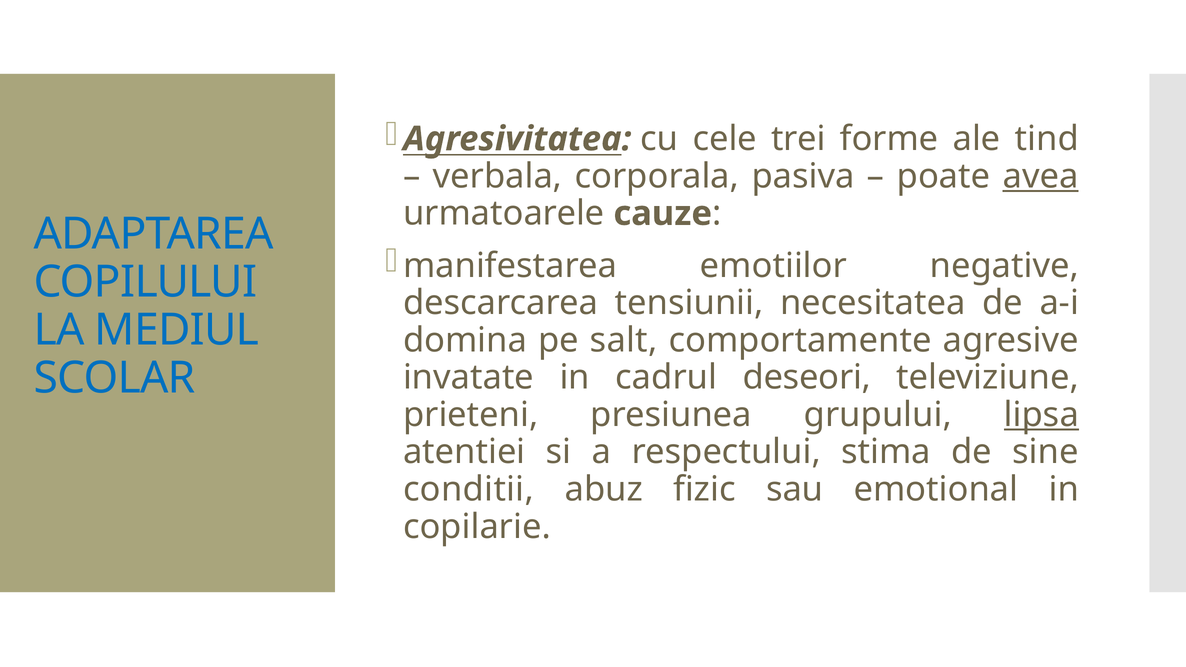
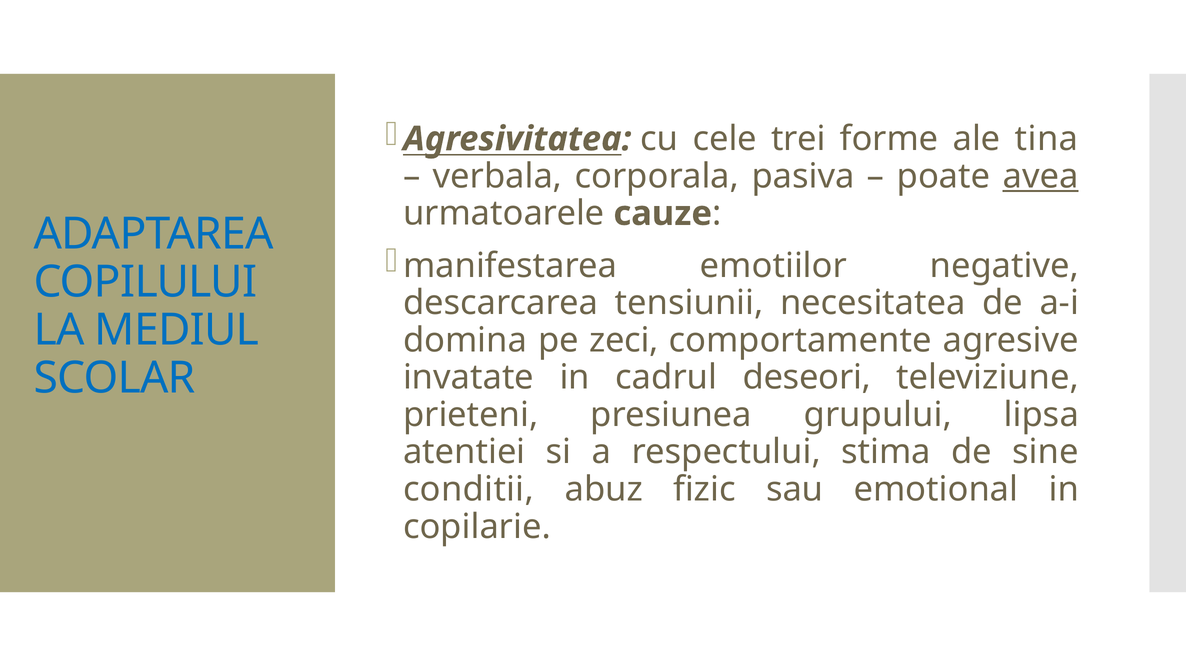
tind: tind -> tina (1047, 139)
salt: salt -> zeci (624, 340)
lipsa underline: present -> none (1041, 415)
